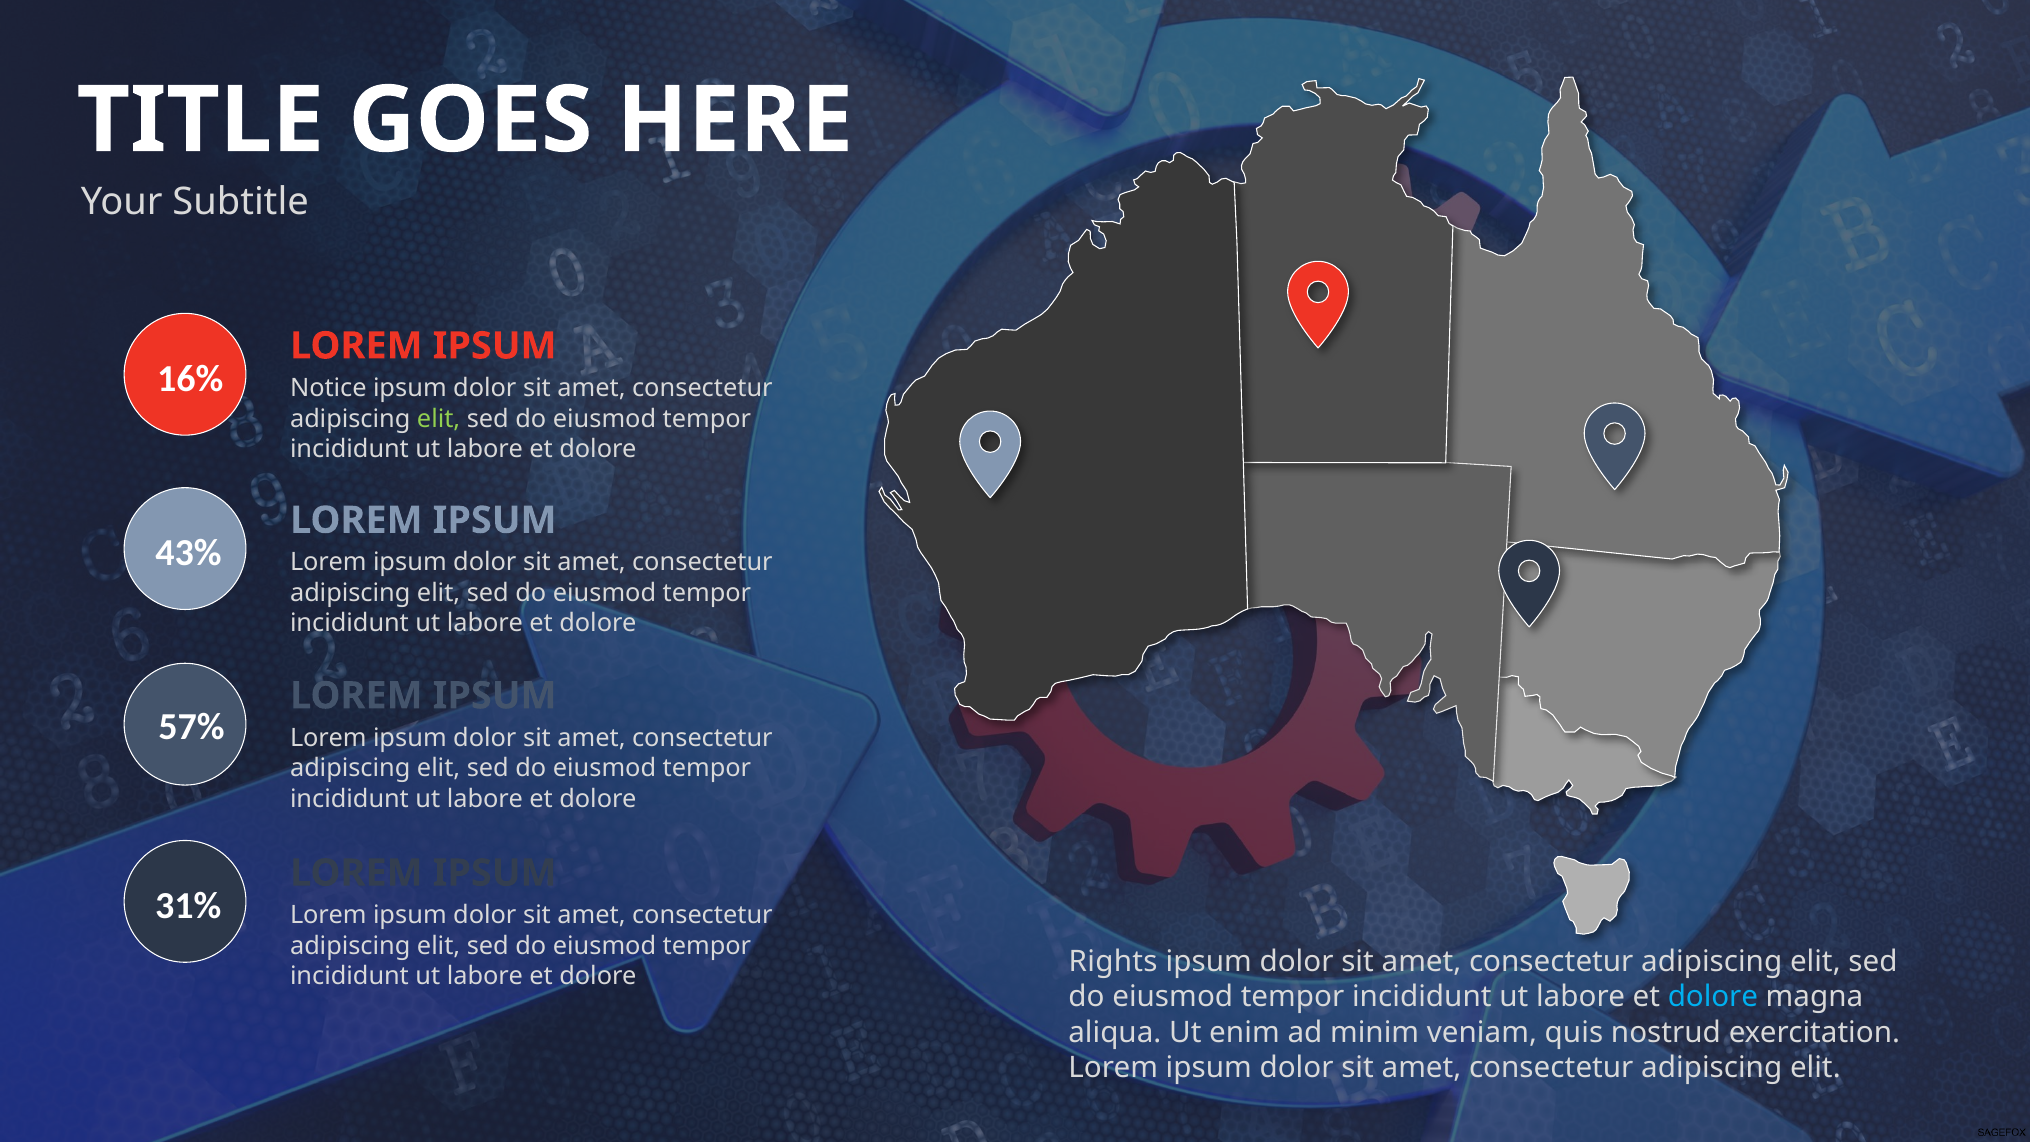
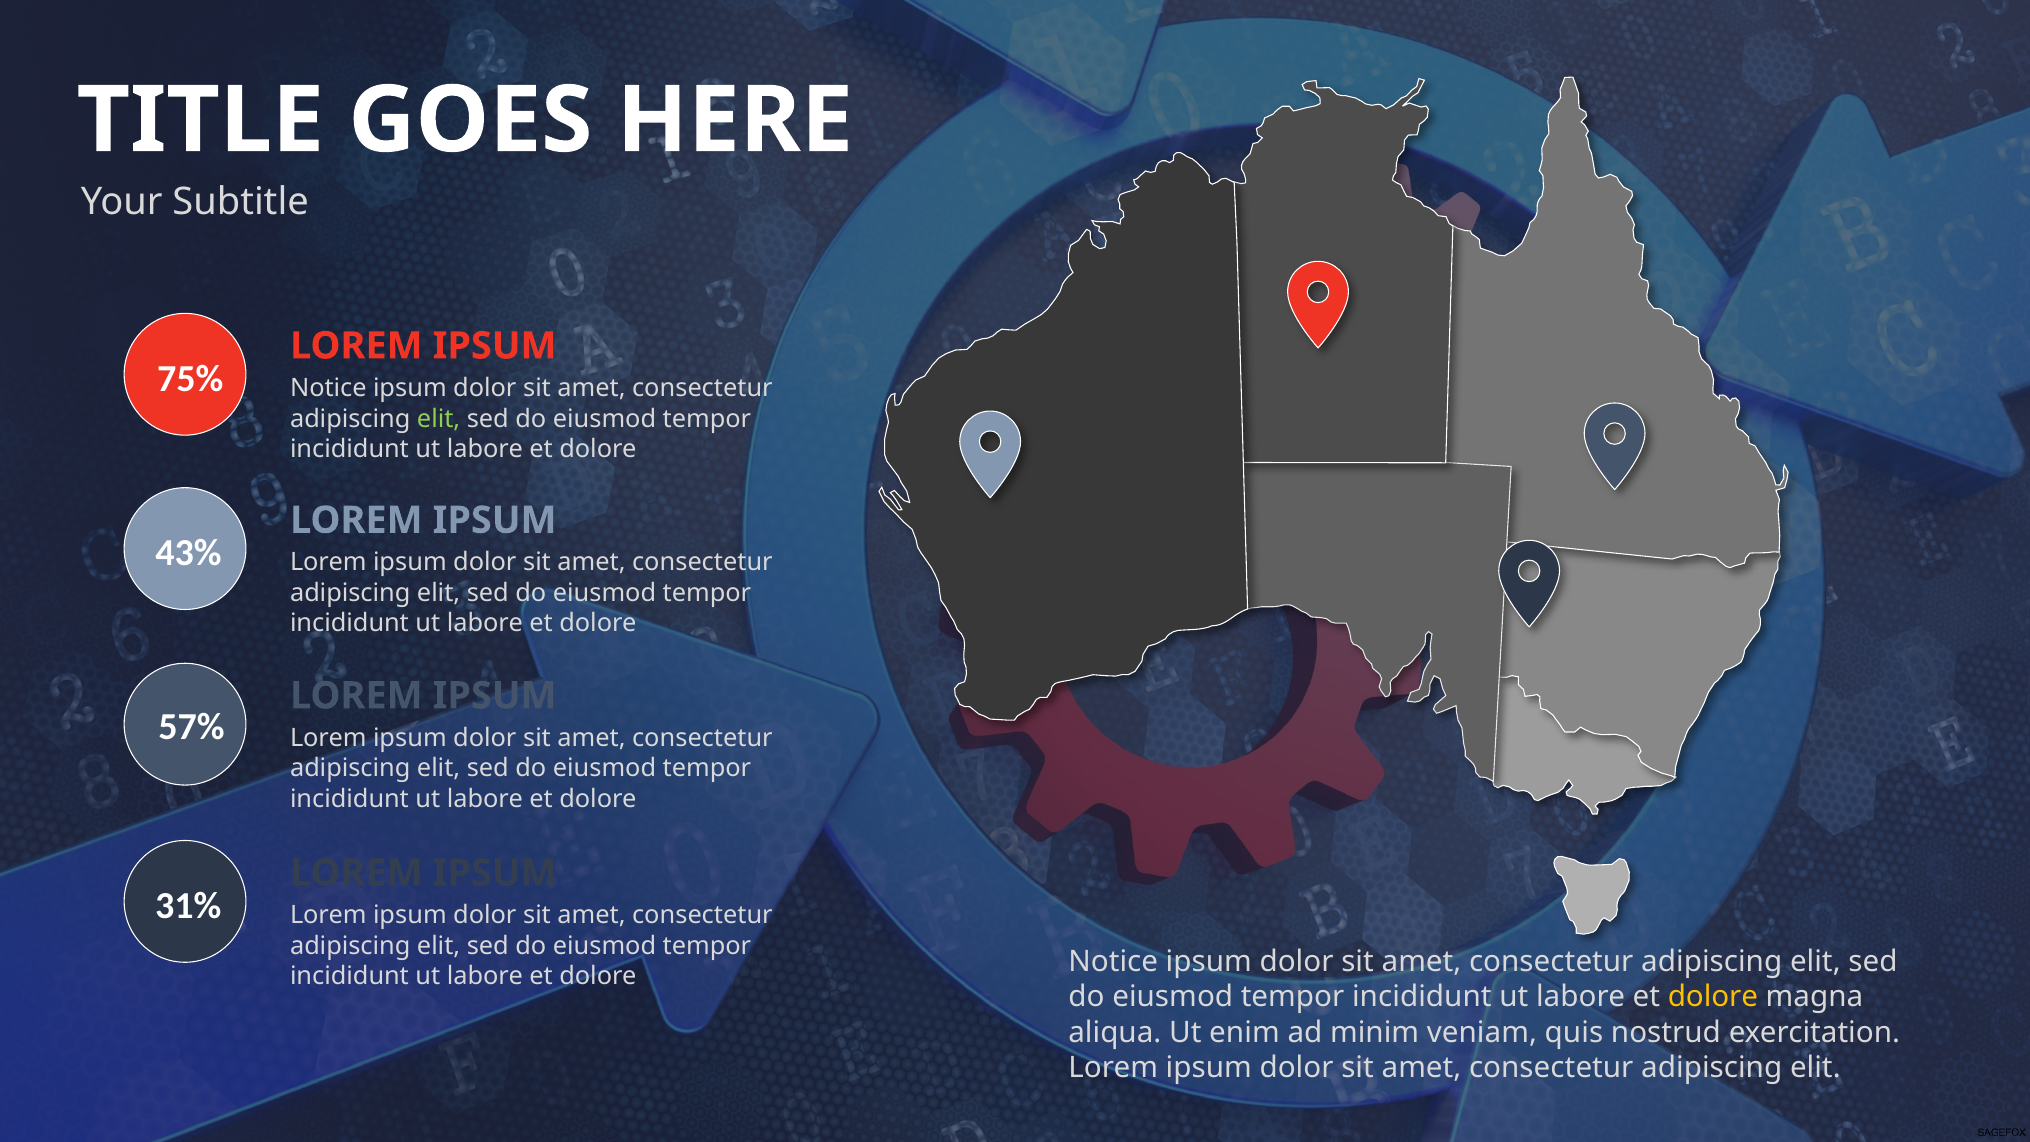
16%: 16% -> 75% (190, 378)
Rights: Rights -> Notice (1113, 961)
dolore colour: light blue -> yellow (1713, 997)
